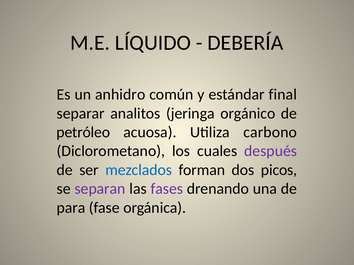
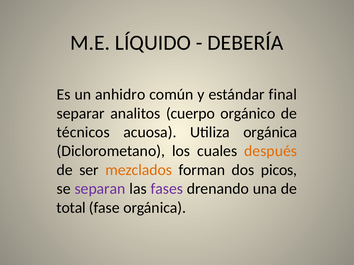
jeringa: jeringa -> cuerpo (190, 114)
petróleo: petróleo -> técnicos (83, 132)
Utiliza carbono: carbono -> orgánica (270, 132)
después colour: purple -> orange (271, 151)
mezclados colour: blue -> orange (139, 170)
para: para -> total (71, 208)
